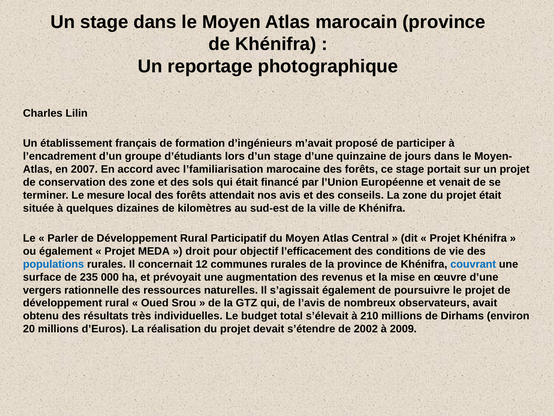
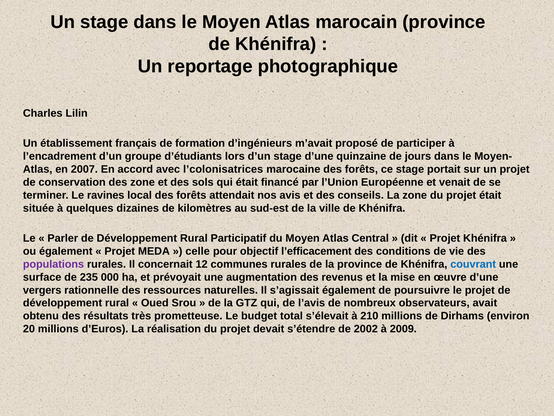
l’familiarisation: l’familiarisation -> l’colonisatrices (223, 169)
mesure: mesure -> ravines (106, 195)
droit: droit -> celle (198, 251)
populations colour: blue -> purple (53, 264)
individuelles: individuelles -> prometteuse (188, 316)
